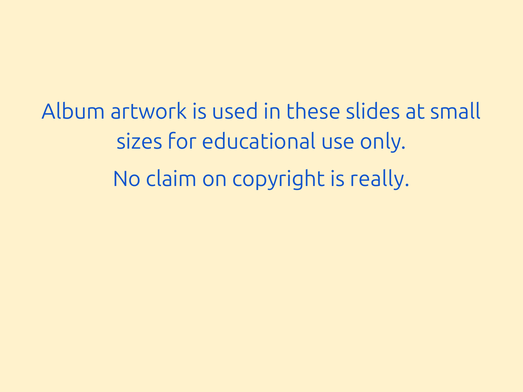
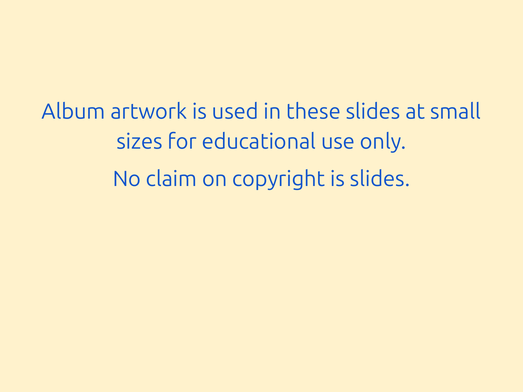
is really: really -> slides (380, 179)
